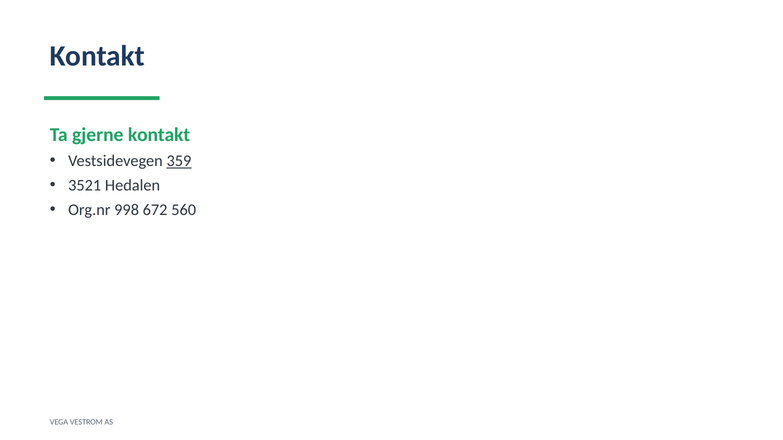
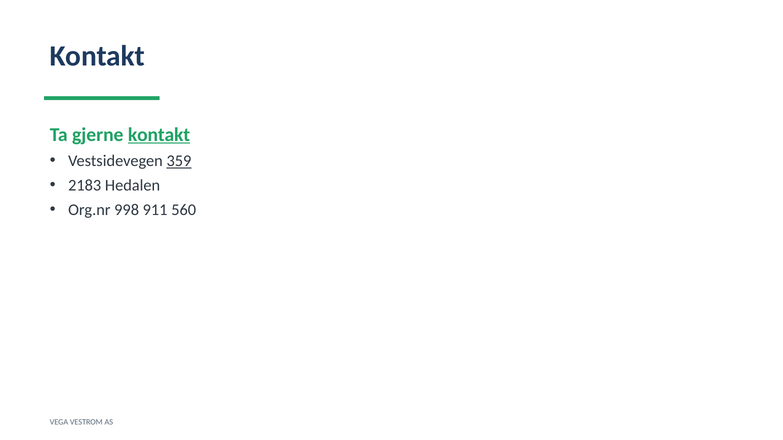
kontakt underline: none -> present (159, 135)
3521: 3521 -> 2183 (85, 185)
672: 672 -> 911 (155, 210)
